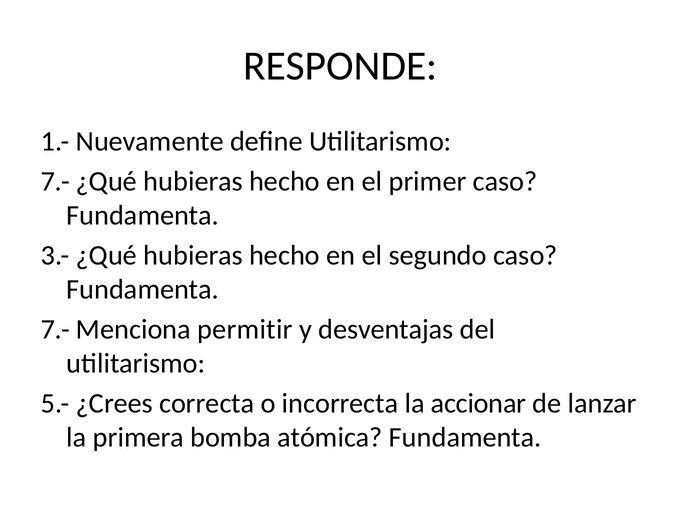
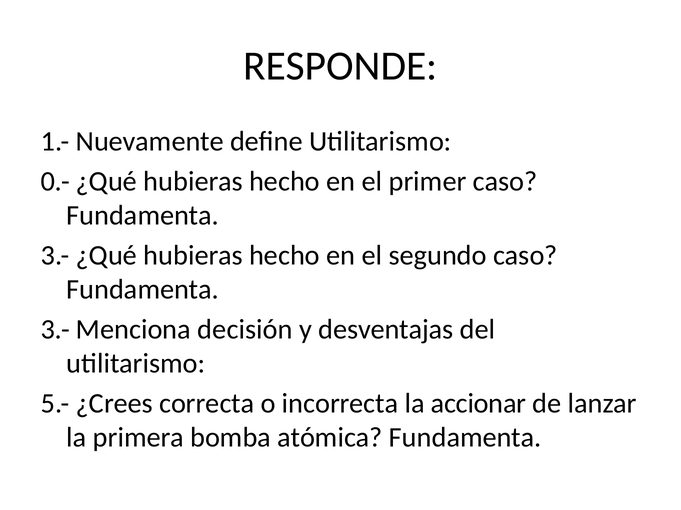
7.-: 7.- -> 0.- (55, 182)
7.-: 7.- -> 3.- (55, 330)
permitir: permitir -> decisión (245, 330)
